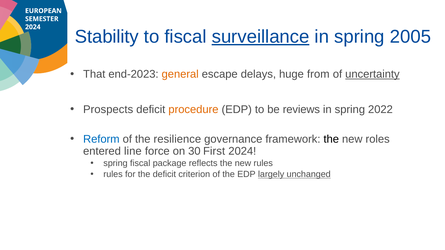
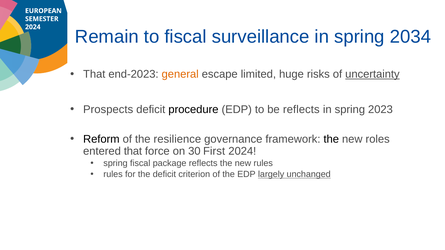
Stability: Stability -> Remain (107, 37)
surveillance underline: present -> none (261, 37)
2005: 2005 -> 2034 (410, 37)
delays: delays -> limited (258, 74)
from: from -> risks (318, 74)
procedure colour: orange -> black (193, 110)
be reviews: reviews -> reflects (301, 110)
2022: 2022 -> 2023 (380, 110)
Reform colour: blue -> black (101, 139)
entered line: line -> that (133, 151)
